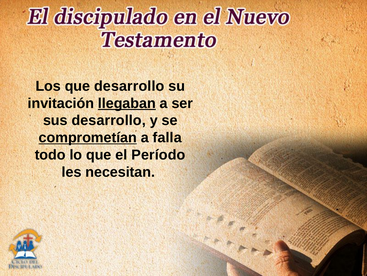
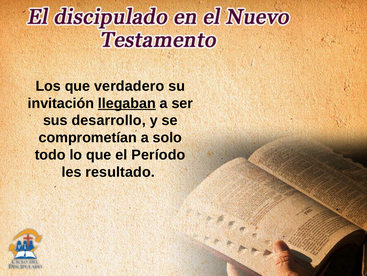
que desarrollo: desarrollo -> verdadero (129, 86)
comprometían underline: present -> none (88, 137)
falla: falla -> solo (167, 137)
necesitan: necesitan -> resultado (120, 172)
